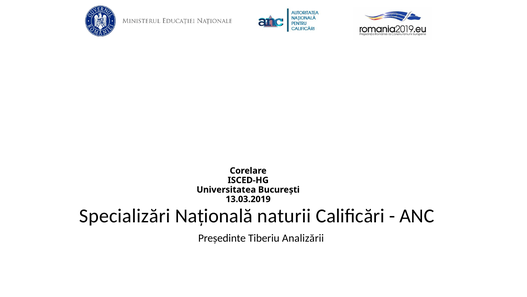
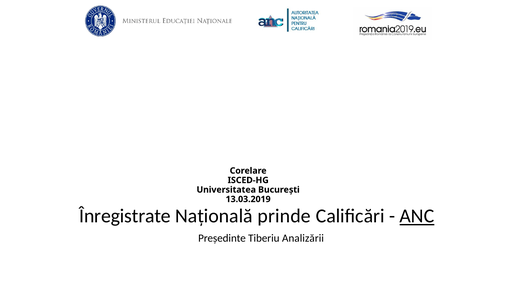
Specializări: Specializări -> Înregistrate (125, 216)
naturii: naturii -> prinde (284, 216)
ANC underline: none -> present (417, 216)
